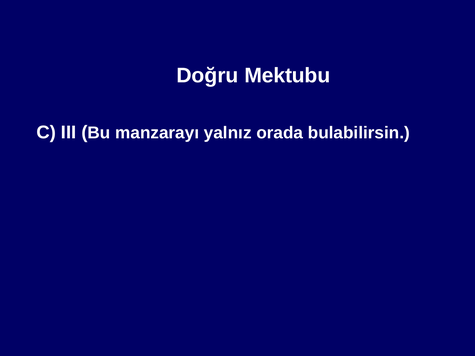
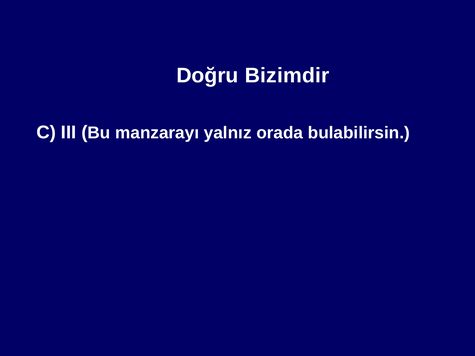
Mektubu: Mektubu -> Bizimdir (287, 76)
